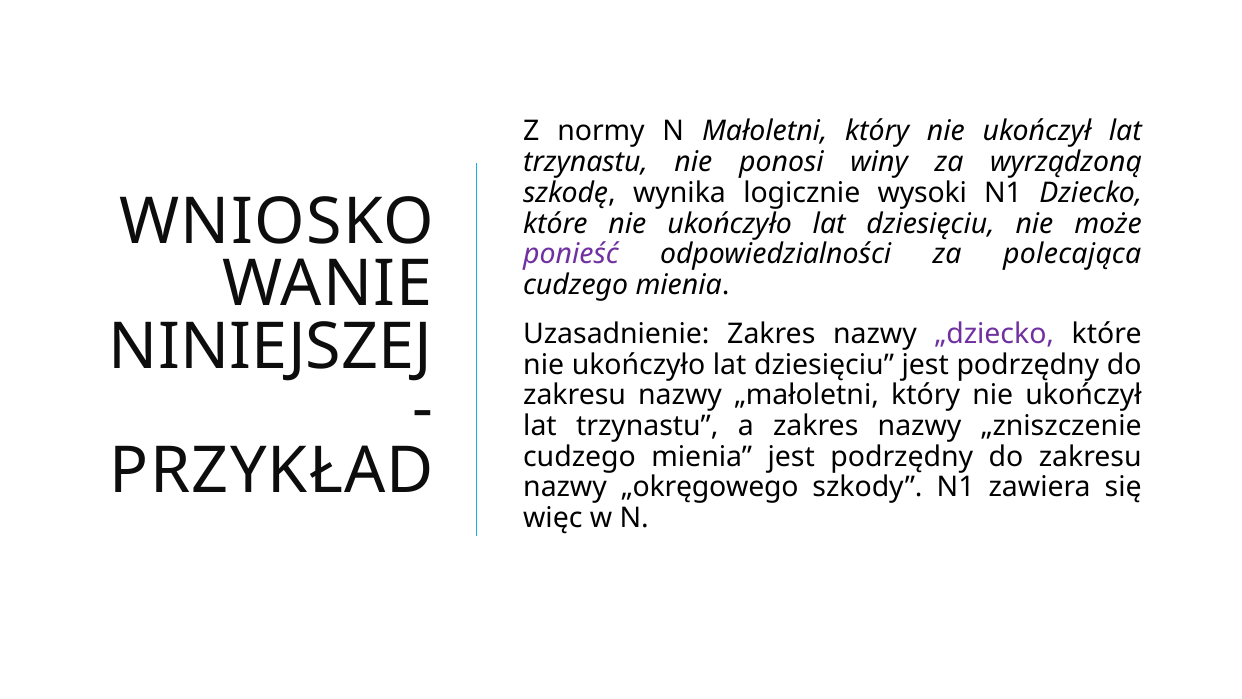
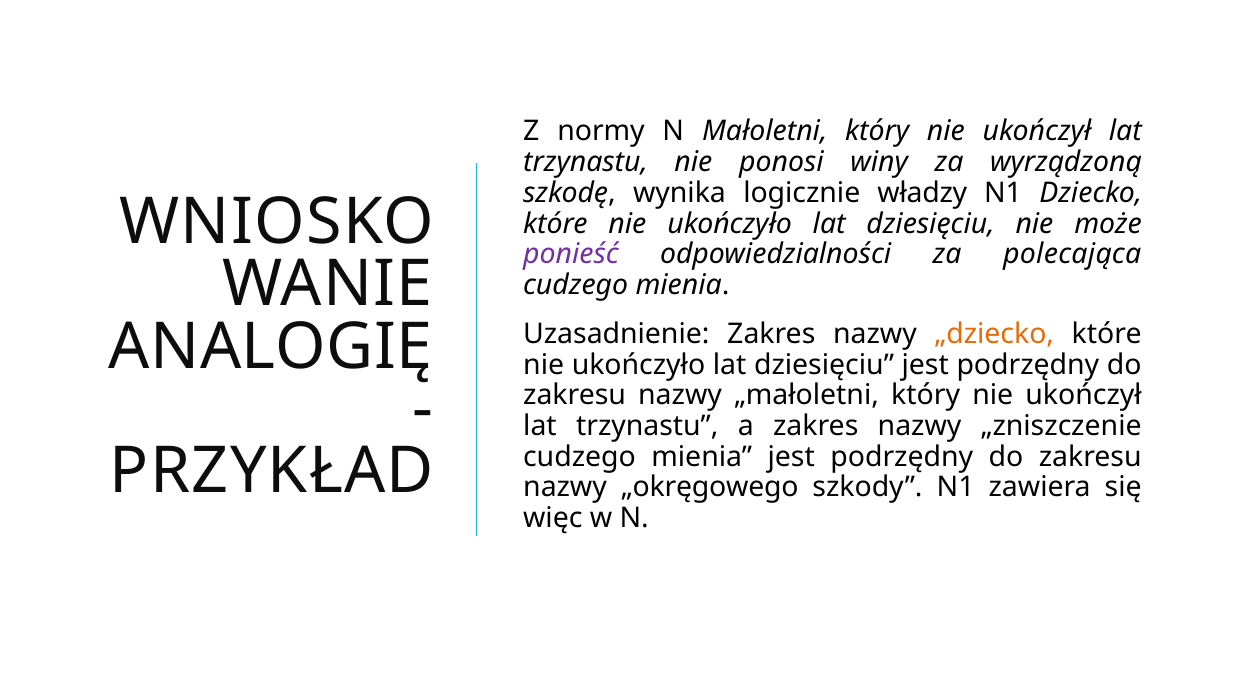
wysoki: wysoki -> władzy (922, 193)
„dziecko colour: purple -> orange (994, 334)
NINIEJSZEJ: NINIEJSZEJ -> ANALOGIĘ (271, 347)
